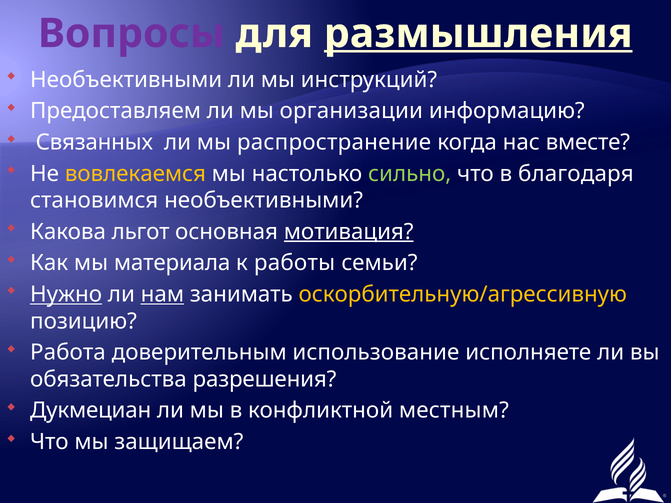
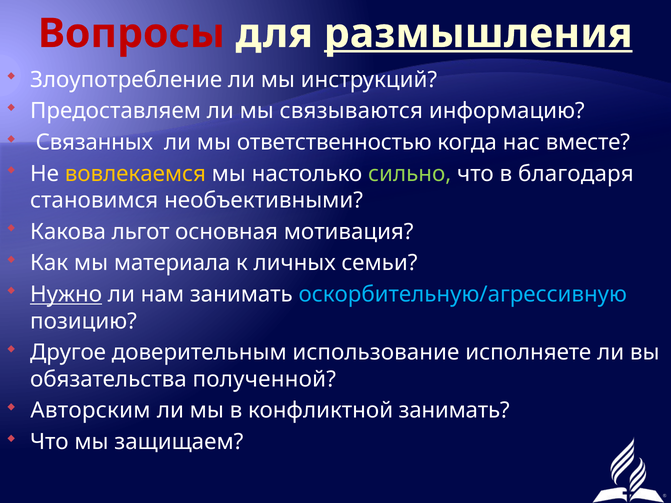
Вопросы colour: purple -> red (131, 34)
Необъективными: Необъективными -> Злоупотребление (126, 80)
организации: организации -> связываются (351, 111)
распространение: распространение -> ответственностью (334, 142)
мотивация underline: present -> none (349, 232)
работы: работы -> личных (295, 263)
нам underline: present -> none (162, 295)
оскорбительную/агрессивную colour: yellow -> light blue (463, 295)
Работа: Работа -> Другое (68, 353)
разрешения: разрешения -> полученной (264, 379)
Дукмециан: Дукмециан -> Авторским (90, 411)
конфликтной местным: местным -> занимать (454, 411)
